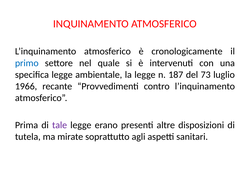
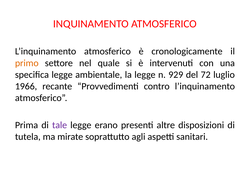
primo colour: blue -> orange (27, 63)
187: 187 -> 929 (176, 75)
73: 73 -> 72 (206, 75)
